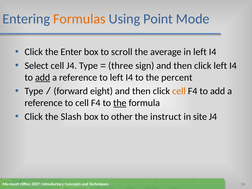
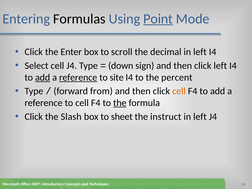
Formulas colour: orange -> black (79, 19)
Point underline: none -> present (158, 19)
average: average -> decimal (166, 52)
three: three -> down (121, 66)
reference underline: none -> present (78, 77)
to left: left -> site (117, 77)
eight: eight -> from (101, 91)
other: other -> sheet (122, 117)
site: site -> left (200, 117)
